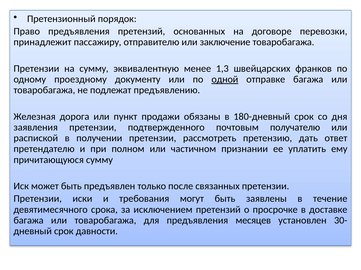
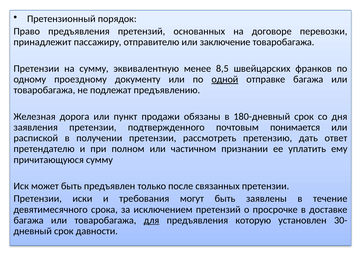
1,3: 1,3 -> 8,5 (222, 69)
получателю: получателю -> понимается (295, 128)
для underline: none -> present (151, 221)
месяцев: месяцев -> которую (253, 221)
